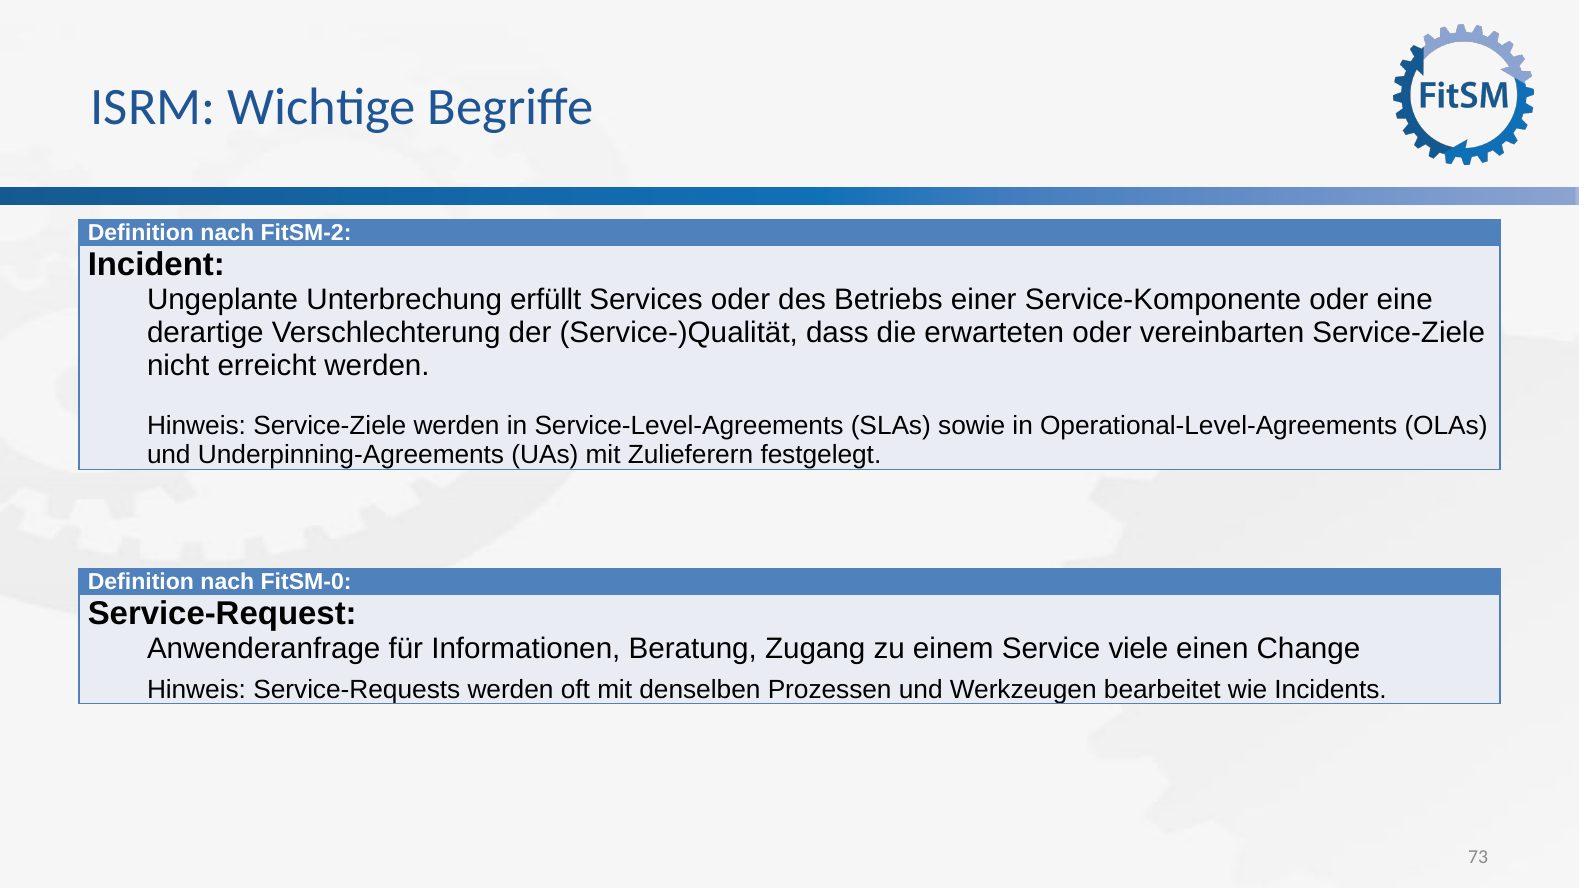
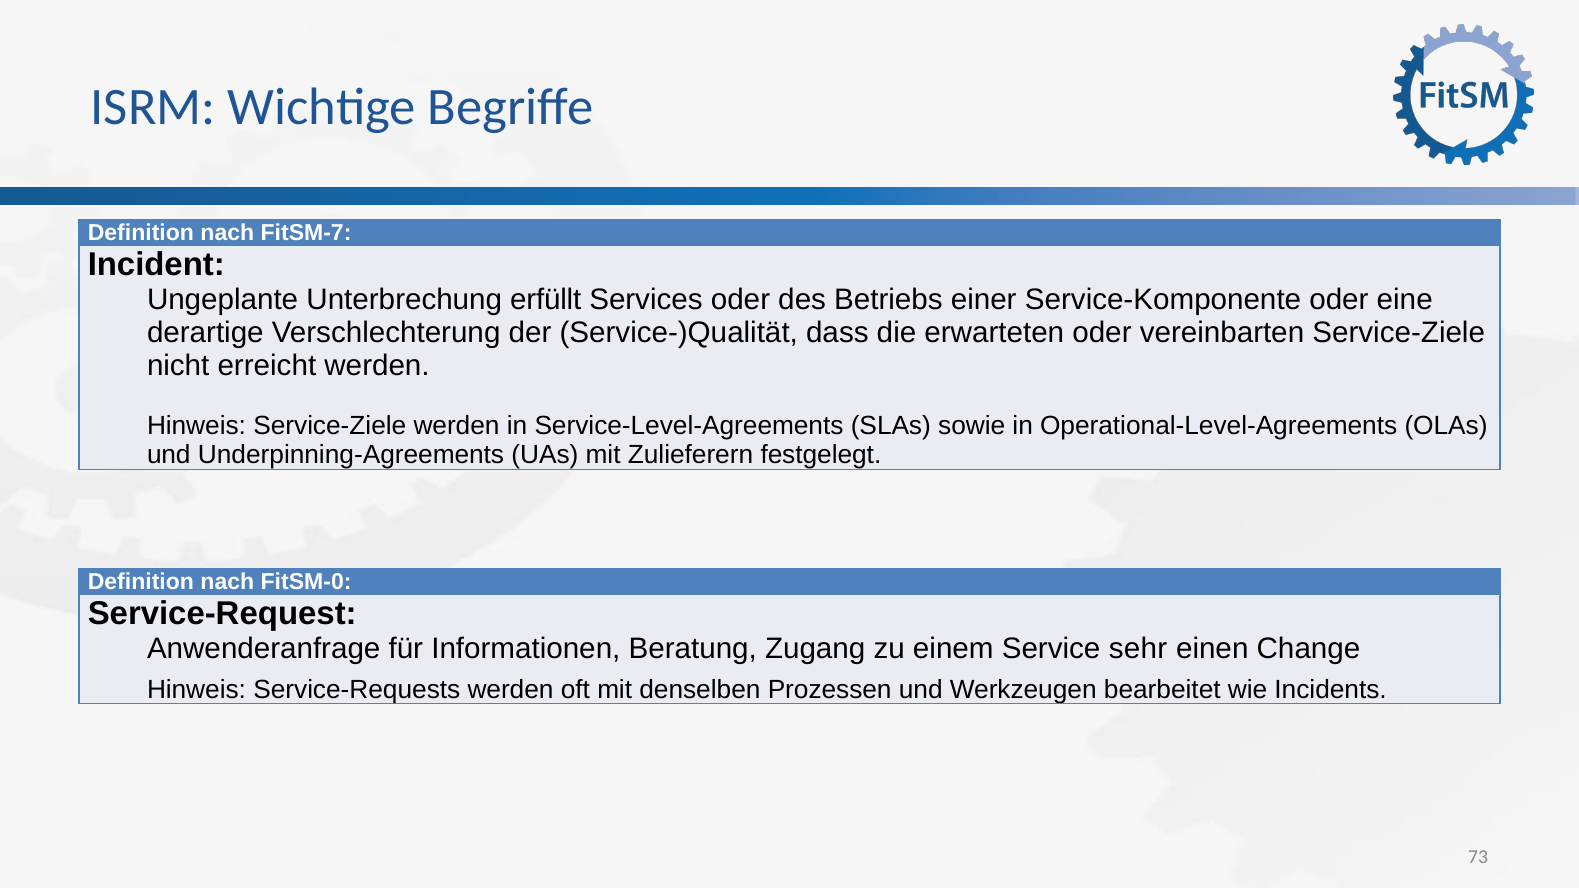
FitSM-2: FitSM-2 -> FitSM-7 (306, 233)
viele: viele -> sehr (1138, 649)
